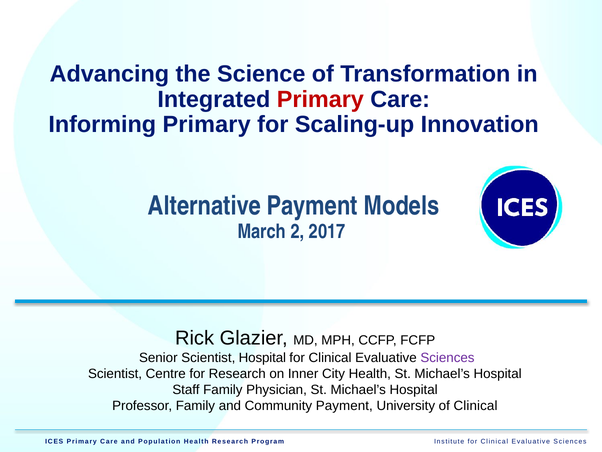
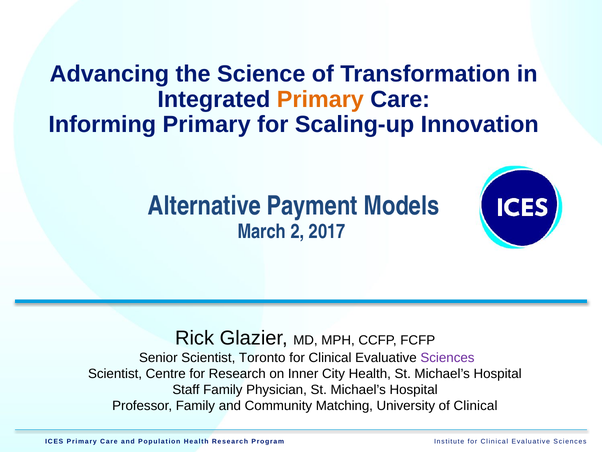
Primary colour: red -> orange (320, 99)
Scientist Hospital: Hospital -> Toronto (262, 357)
Community Payment: Payment -> Matching (344, 405)
